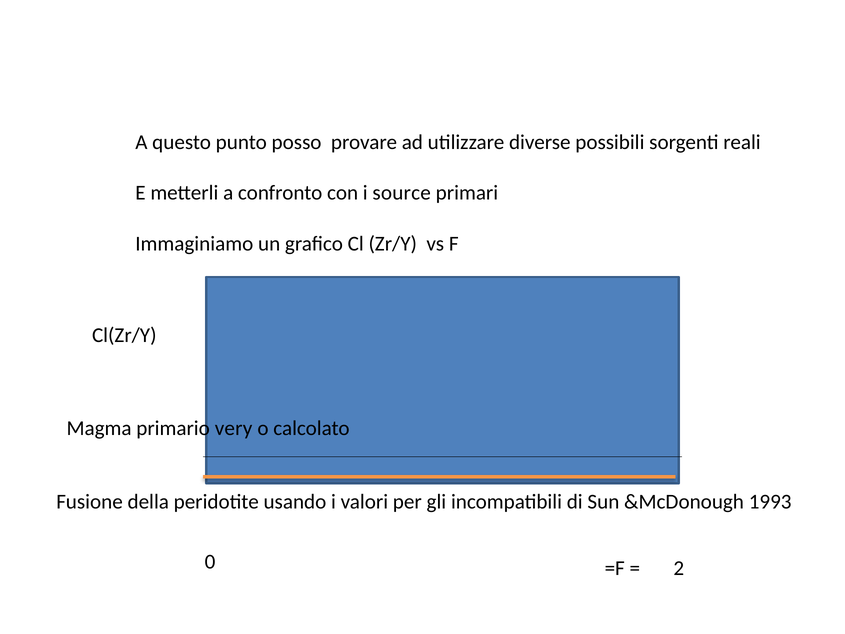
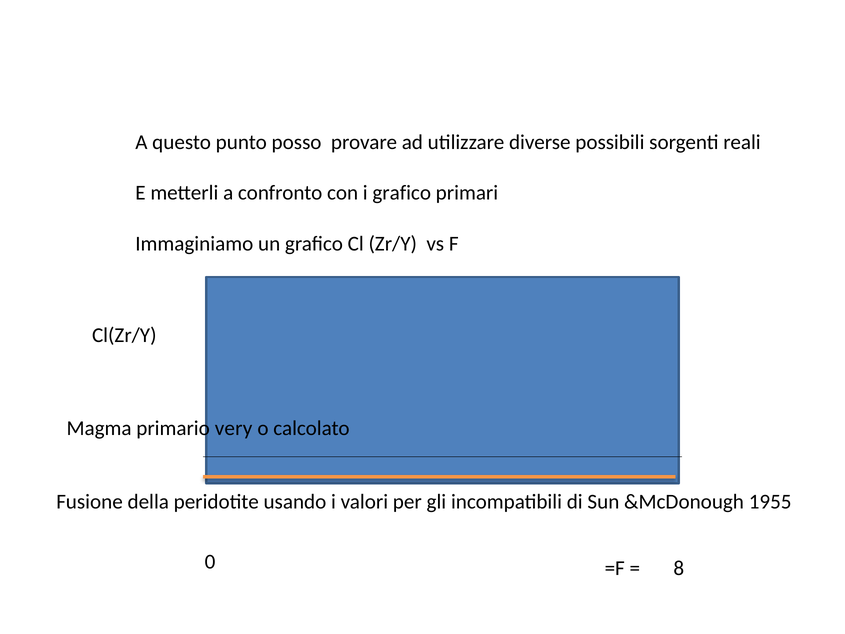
i source: source -> grafico (402, 193)
1993: 1993 -> 1955 (770, 502)
2: 2 -> 8 (679, 568)
